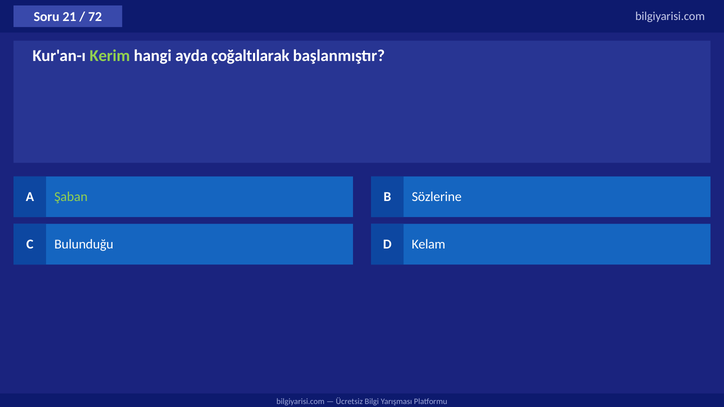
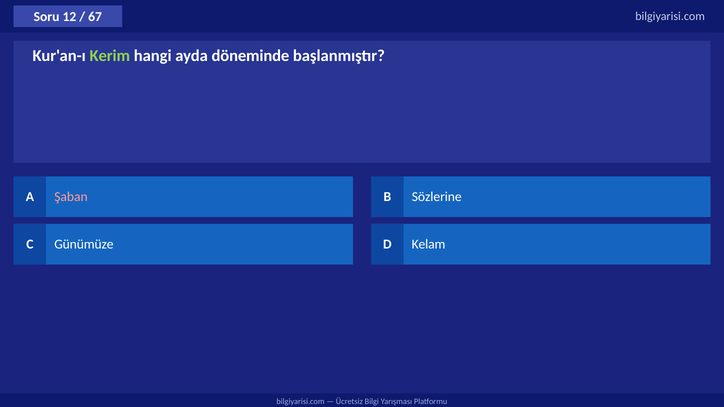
21: 21 -> 12 (69, 17)
72: 72 -> 67 (95, 17)
çoğaltılarak: çoğaltılarak -> döneminde (250, 56)
Şaban colour: light green -> pink (71, 197)
Bulunduğu: Bulunduğu -> Günümüze (84, 245)
